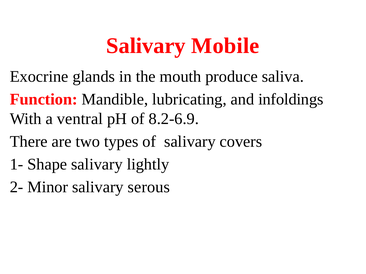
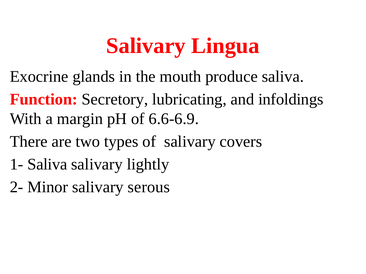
Mobile: Mobile -> Lingua (225, 46)
Mandible: Mandible -> Secretory (115, 100)
ventral: ventral -> margin (80, 119)
8.2-6.9: 8.2-6.9 -> 6.6-6.9 (174, 119)
1- Shape: Shape -> Saliva (47, 165)
